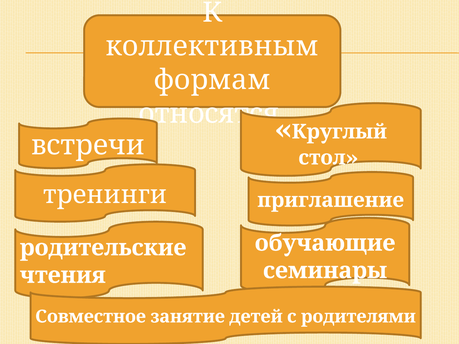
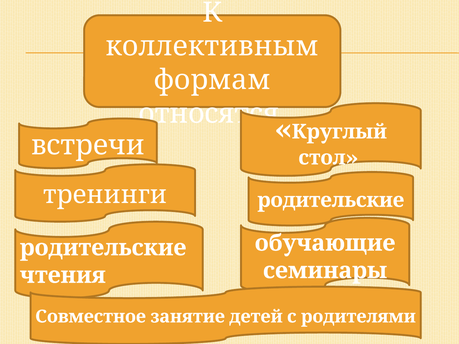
тренинги приглашение: приглашение -> родительские (331, 200)
